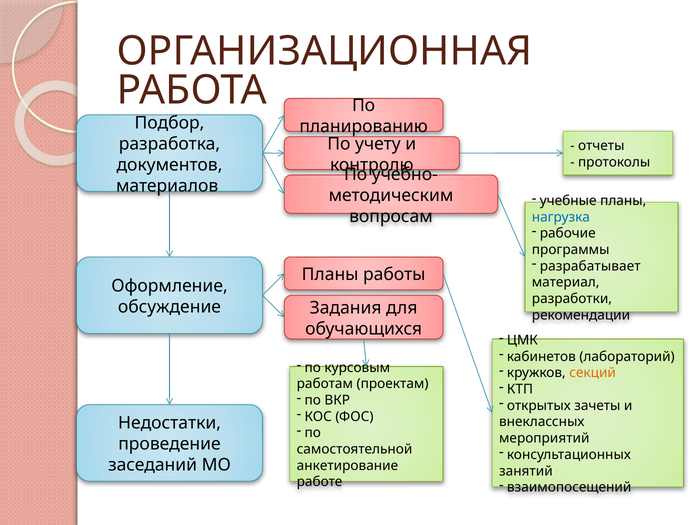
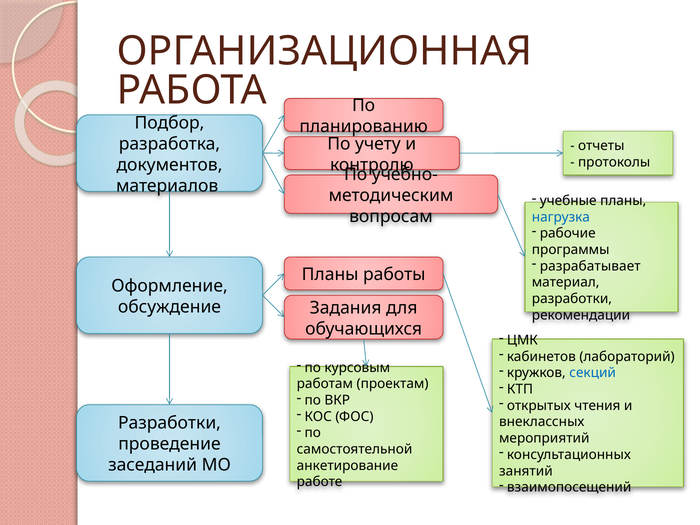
секций colour: orange -> blue (593, 373)
зачеты: зачеты -> чтения (597, 406)
Недостатки: Недостатки -> Разработки (169, 423)
